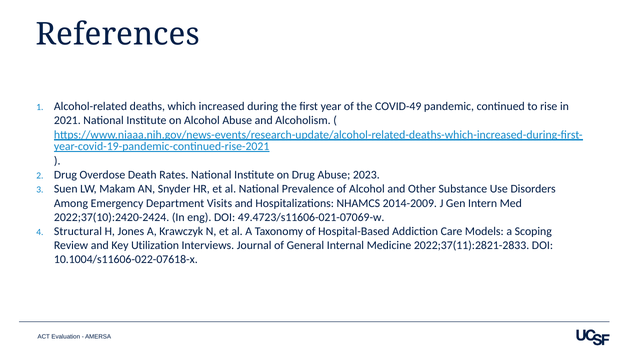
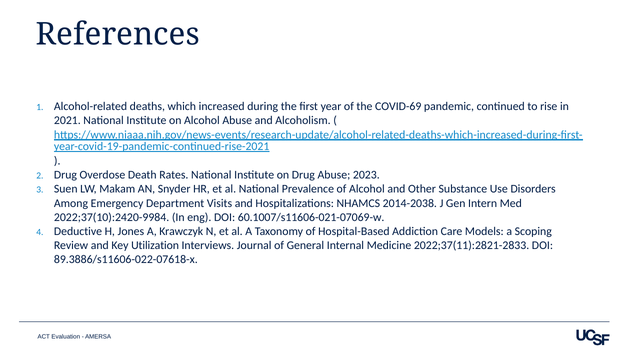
COVID-49: COVID-49 -> COVID-69 (398, 106)
2014-2009: 2014-2009 -> 2014-2038 (410, 203)
2022;37(10):2420-2424: 2022;37(10):2420-2424 -> 2022;37(10):2420-9984 (112, 217)
49.4723/s11606-021-07069-w: 49.4723/s11606-021-07069-w -> 60.1007/s11606-021-07069-w (311, 217)
Structural: Structural -> Deductive (78, 232)
10.1004/s11606-022-07618-x: 10.1004/s11606-022-07618-x -> 89.3886/s11606-022-07618-x (126, 260)
